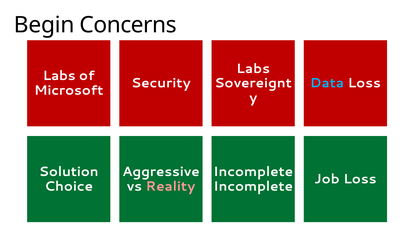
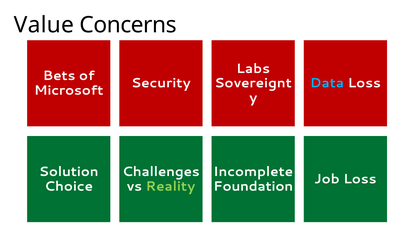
Begin: Begin -> Value (44, 25)
Labs: Labs -> Bets (59, 76)
Aggressive: Aggressive -> Challenges (161, 172)
Reality colour: pink -> light green (170, 187)
Incomplete: Incomplete -> Foundation (253, 187)
